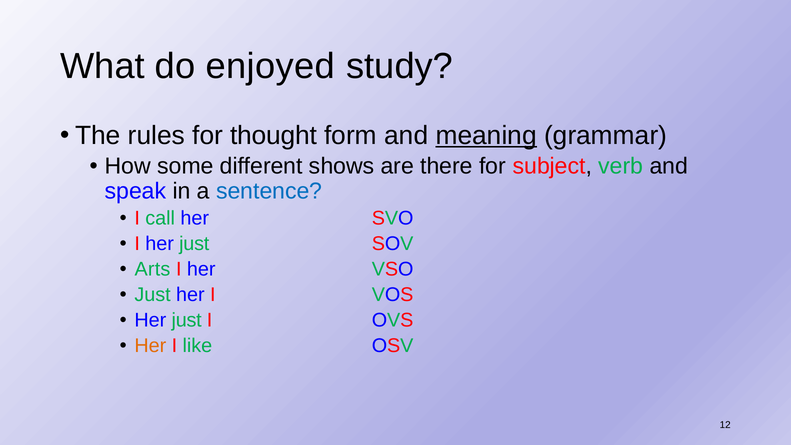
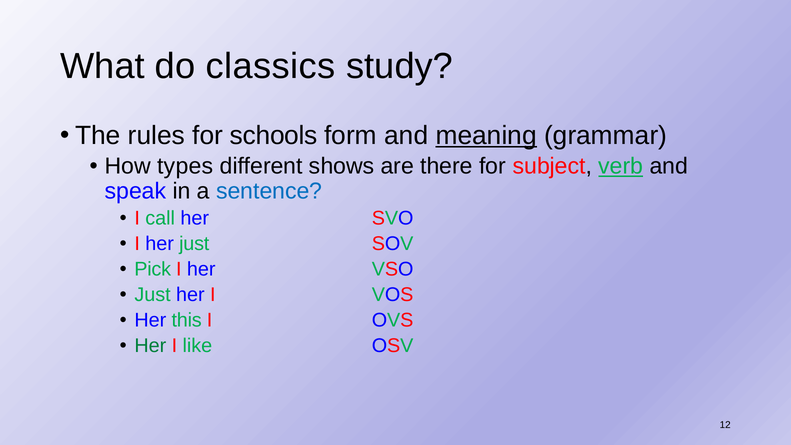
enjoyed: enjoyed -> classics (271, 66)
thought: thought -> schools (274, 135)
some: some -> types (185, 166)
verb underline: none -> present (621, 166)
Arts: Arts -> Pick (153, 269)
just: just -> this (187, 320)
Her colour: orange -> green (150, 346)
